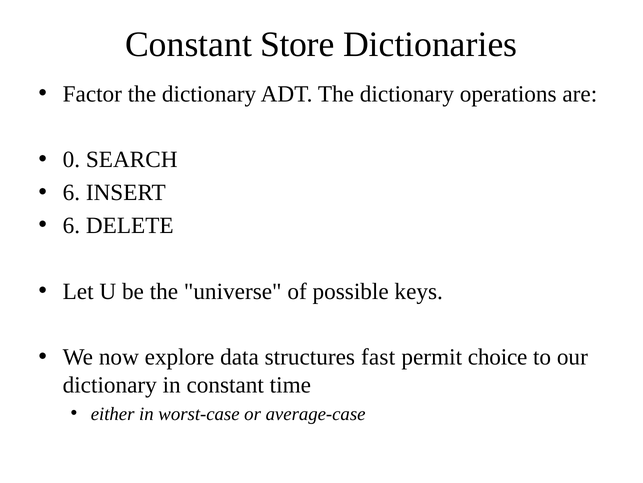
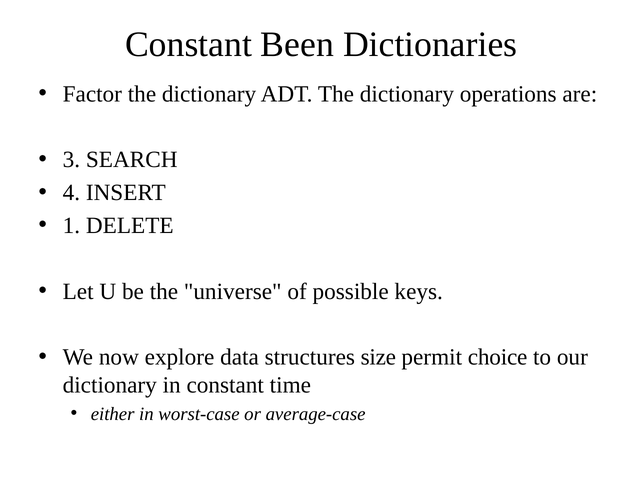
Store: Store -> Been (297, 44)
0: 0 -> 3 (71, 159)
6: 6 -> 4 (71, 192)
6: 6 -> 1 (71, 225)
fast: fast -> size (378, 357)
